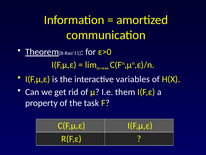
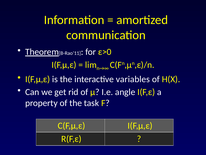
them: them -> angle (125, 92)
